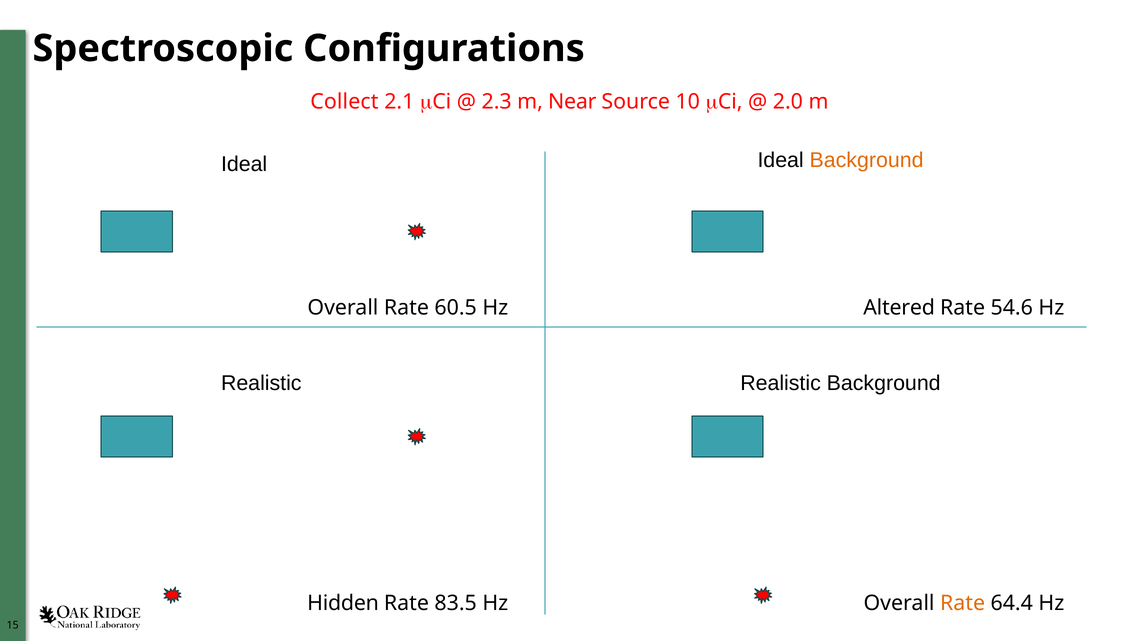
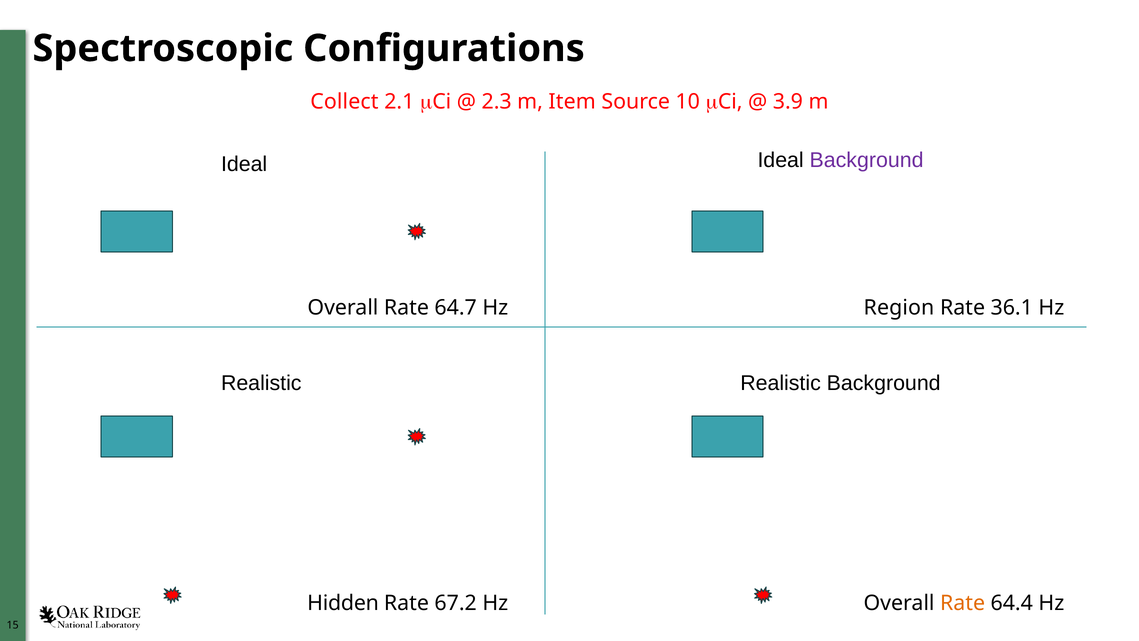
Near: Near -> Item (572, 102)
2.0: 2.0 -> 3.9 (788, 102)
Background colour: orange -> purple (867, 160)
60.5: 60.5 -> 64.7 (456, 308)
Altered: Altered -> Region (899, 308)
54.6: 54.6 -> 36.1 (1012, 308)
83.5: 83.5 -> 67.2 (456, 603)
